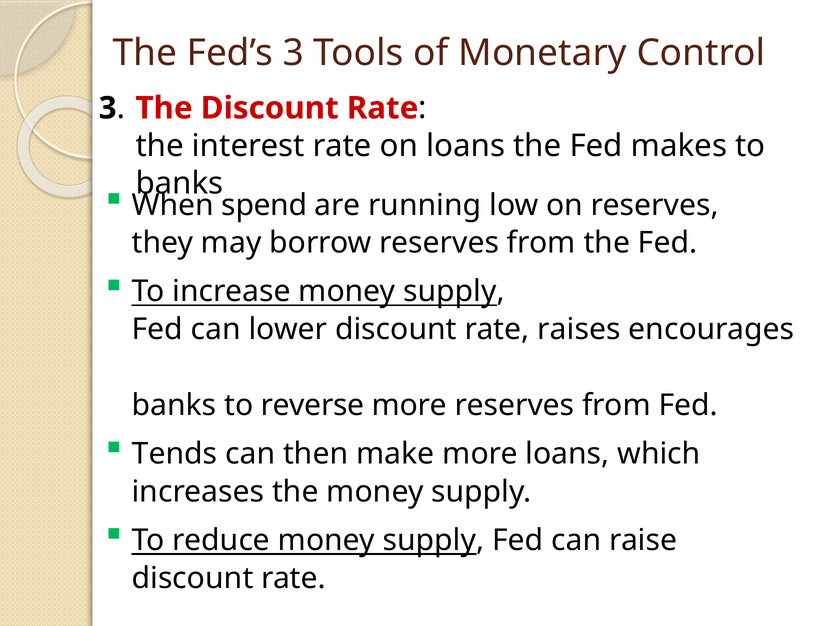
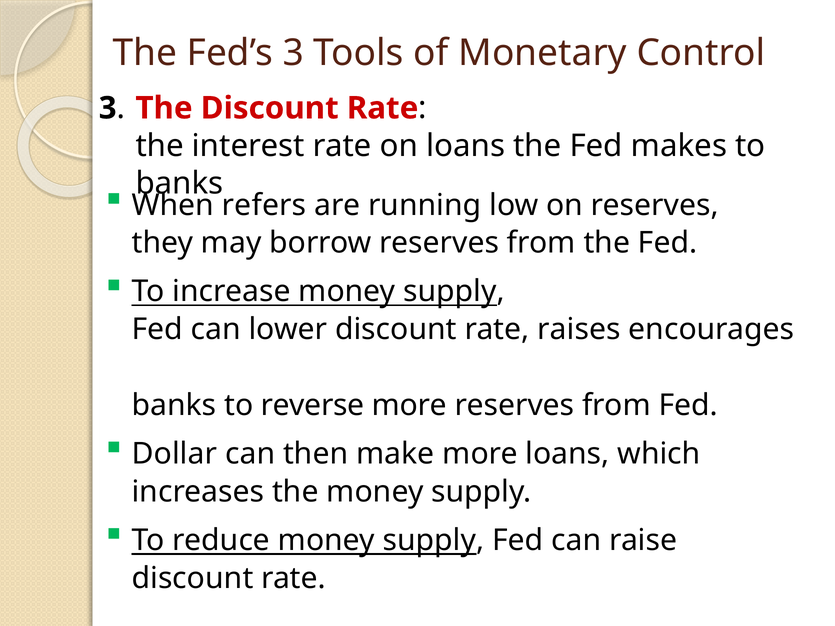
spend: spend -> refers (264, 205)
Tends: Tends -> Dollar (174, 454)
